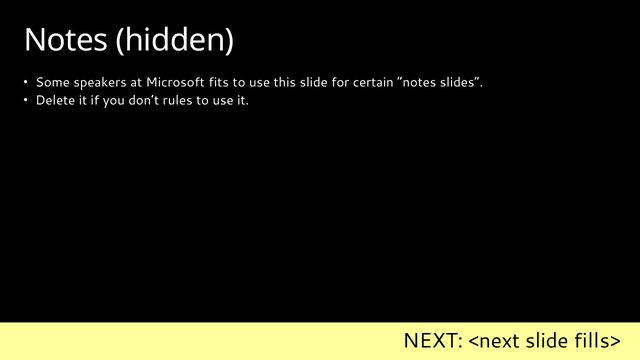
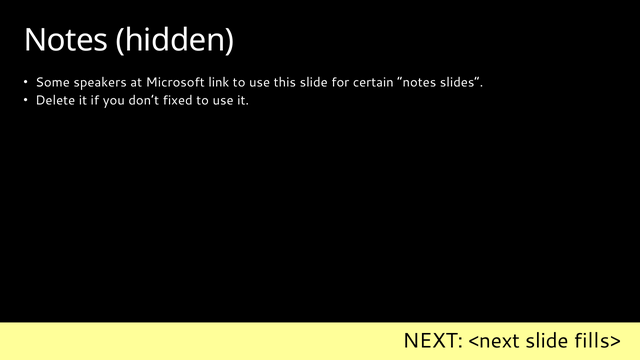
fits: fits -> link (219, 82)
rules: rules -> fixed (178, 100)
